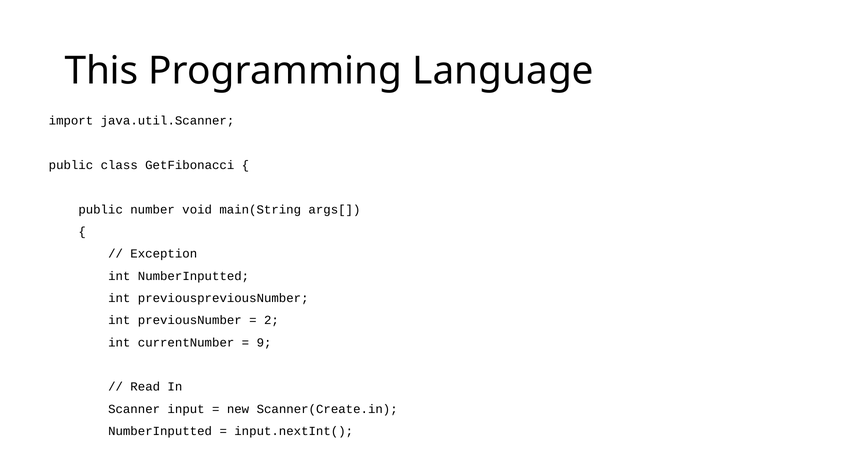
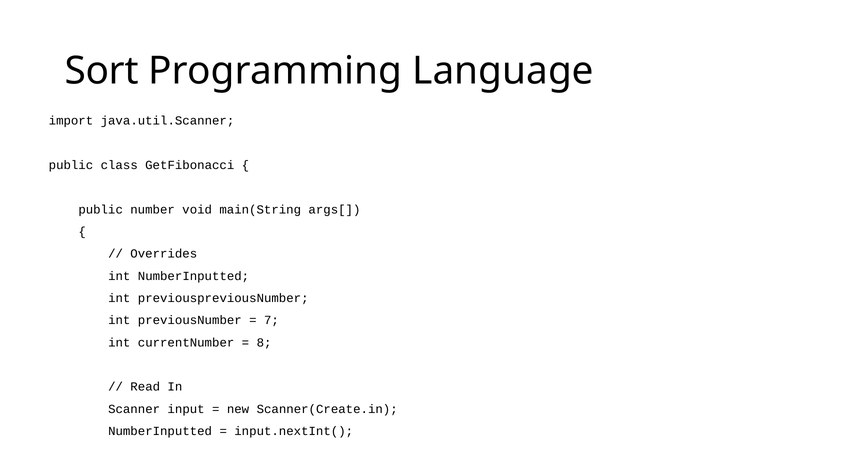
This: This -> Sort (102, 71)
Exception: Exception -> Overrides (164, 254)
2: 2 -> 7 (271, 321)
9: 9 -> 8 (264, 343)
